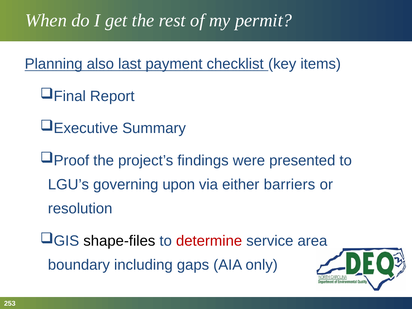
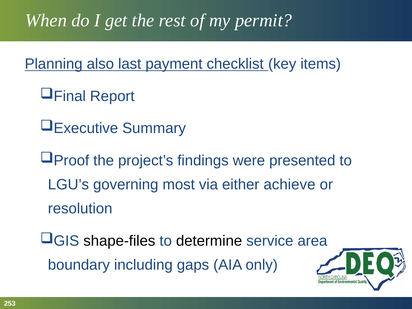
upon: upon -> most (179, 185)
barriers: barriers -> achieve (289, 185)
determine colour: red -> black (209, 241)
